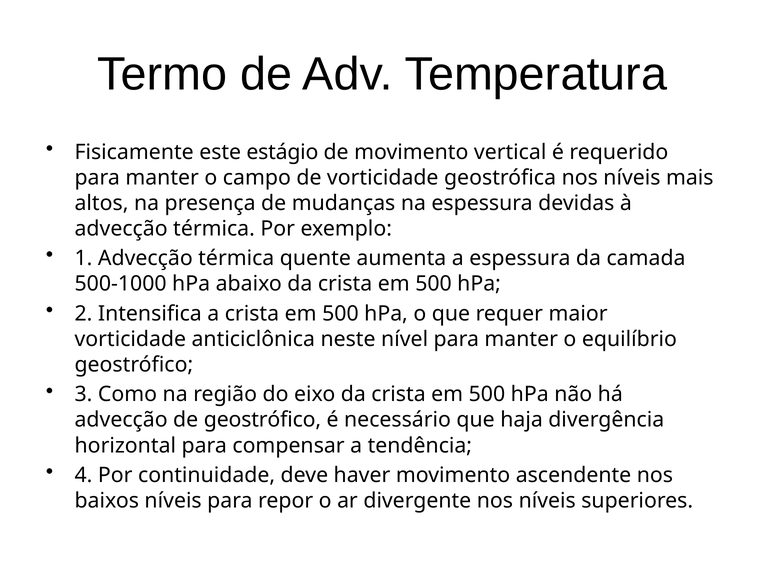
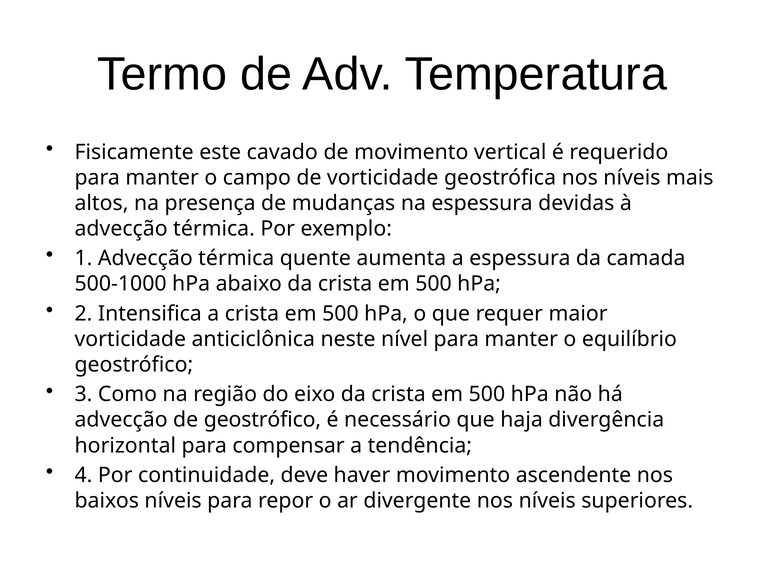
estágio: estágio -> cavado (282, 152)
